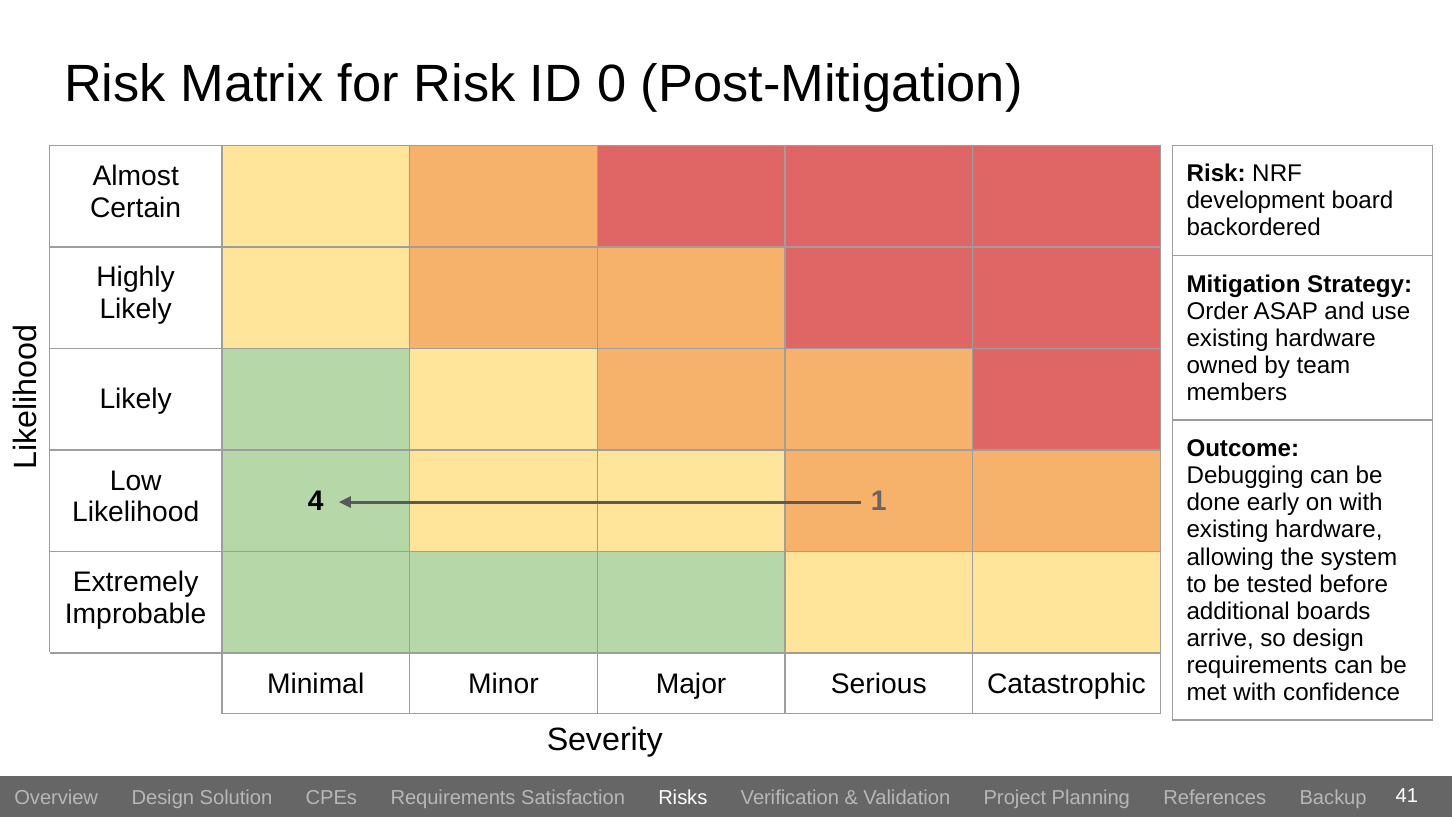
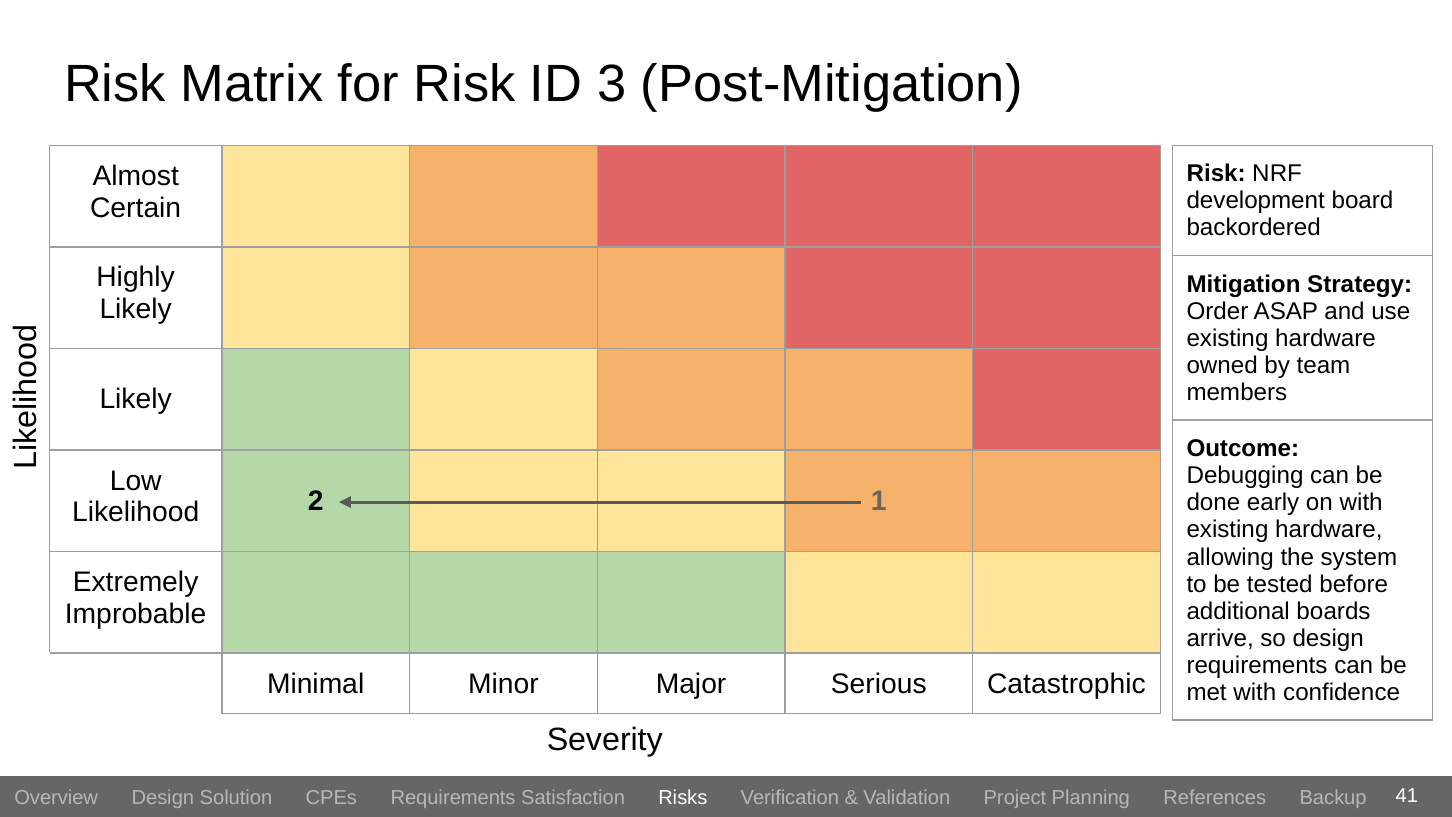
0: 0 -> 3 (612, 84)
4: 4 -> 2 (316, 501)
